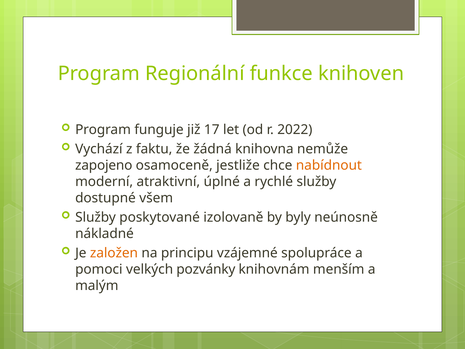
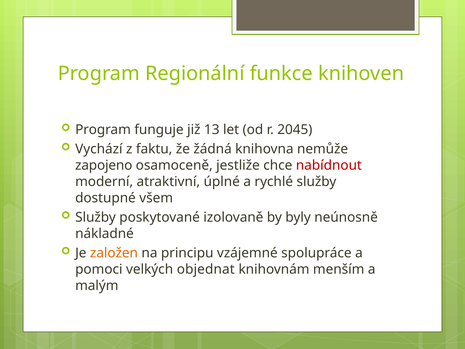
17: 17 -> 13 (212, 130)
2022: 2022 -> 2045 (295, 130)
nabídnout colour: orange -> red (329, 165)
pozvánky: pozvánky -> objednat (206, 269)
